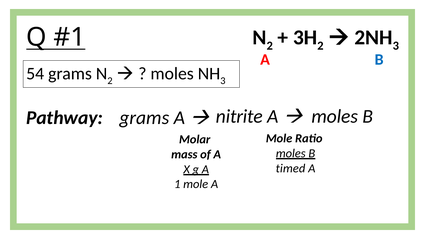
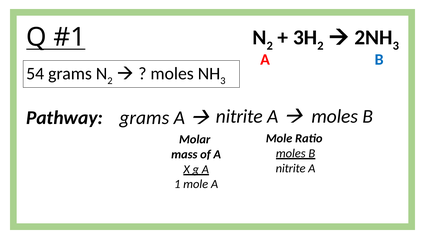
timed: timed -> nitrite (291, 169)
